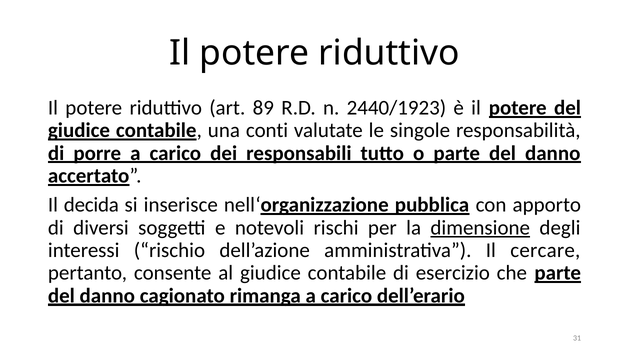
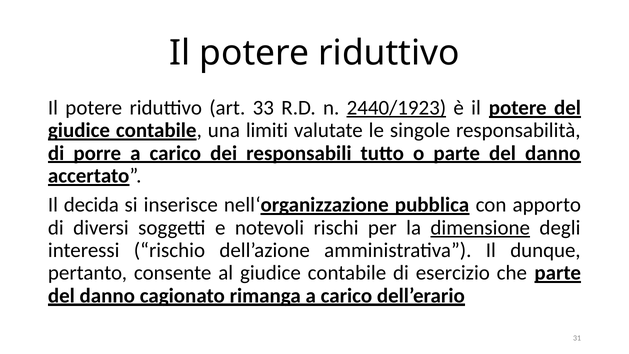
89: 89 -> 33 (263, 108)
2440/1923 underline: none -> present (396, 108)
conti: conti -> limiti (267, 130)
cercare: cercare -> dunque (545, 250)
